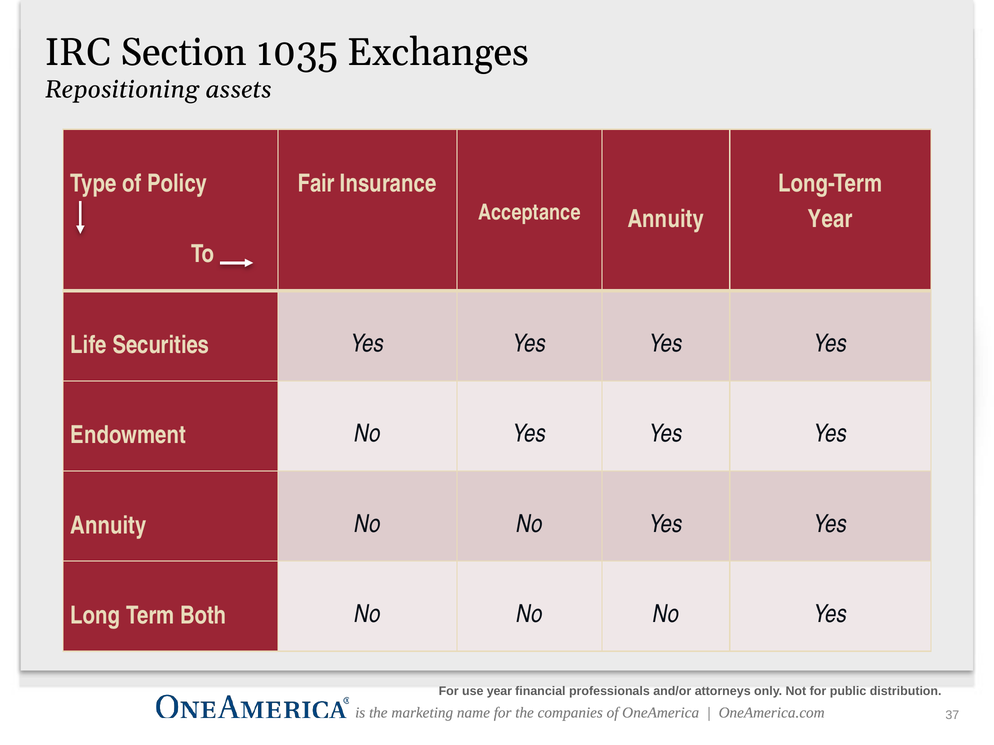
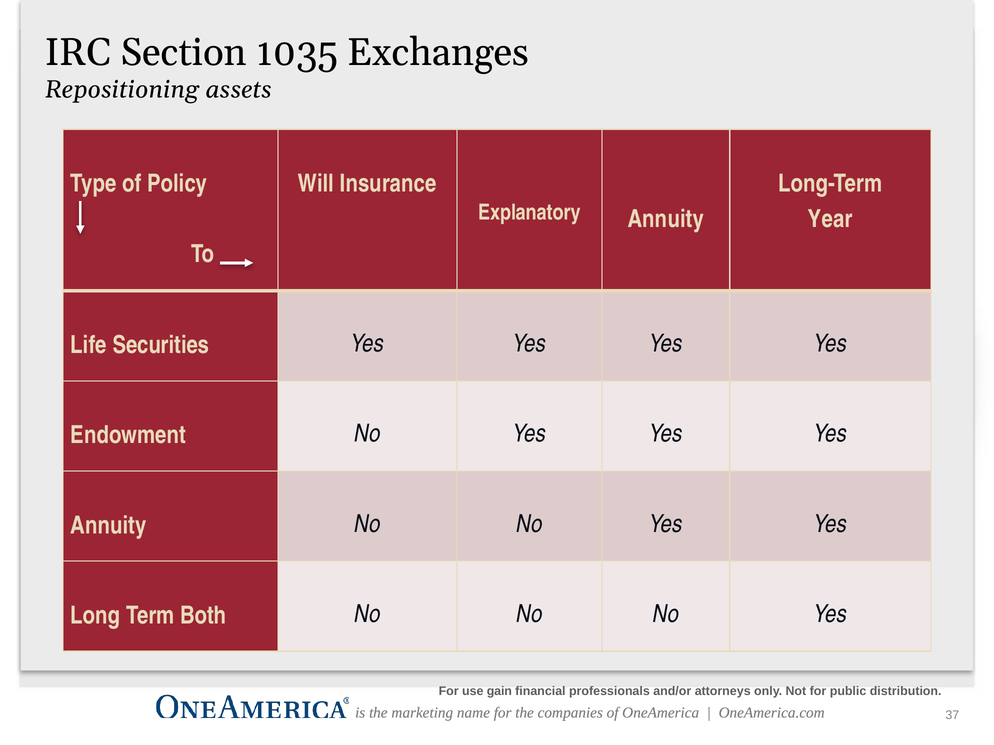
Fair: Fair -> Will (316, 184)
Acceptance: Acceptance -> Explanatory (529, 213)
use year: year -> gain (499, 692)
